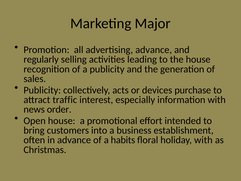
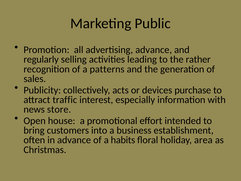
Major: Major -> Public (153, 23)
the house: house -> rather (198, 59)
a publicity: publicity -> patterns (107, 69)
order: order -> store (59, 109)
holiday with: with -> area (203, 140)
